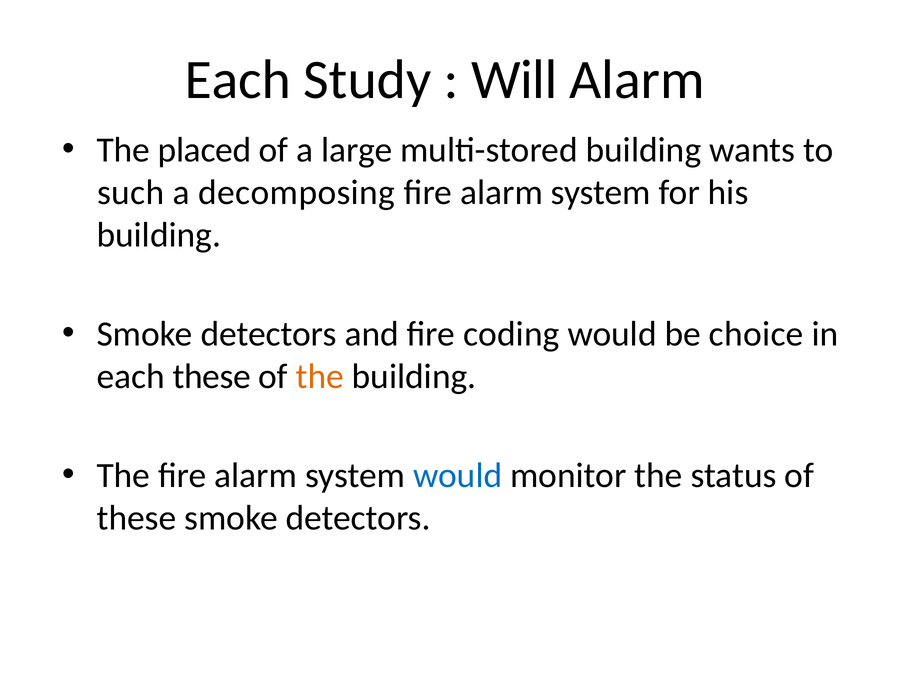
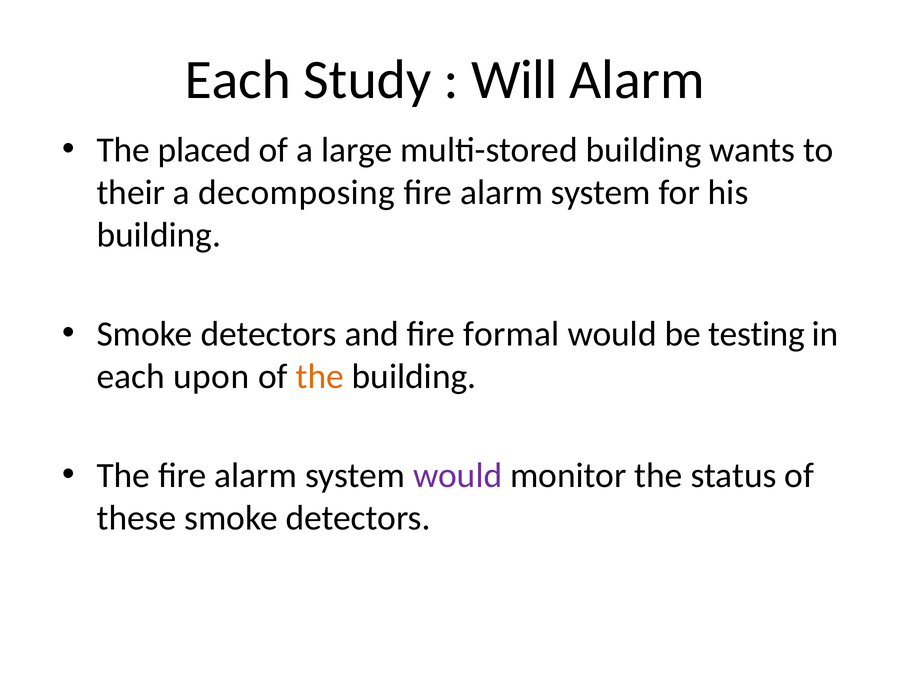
such: such -> their (131, 193)
coding: coding -> formal (511, 334)
choice: choice -> testing (757, 334)
each these: these -> upon (211, 377)
would colour: blue -> purple (458, 476)
